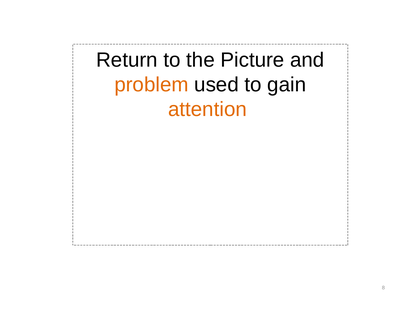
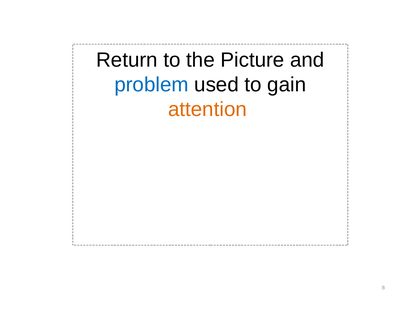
problem colour: orange -> blue (151, 85)
